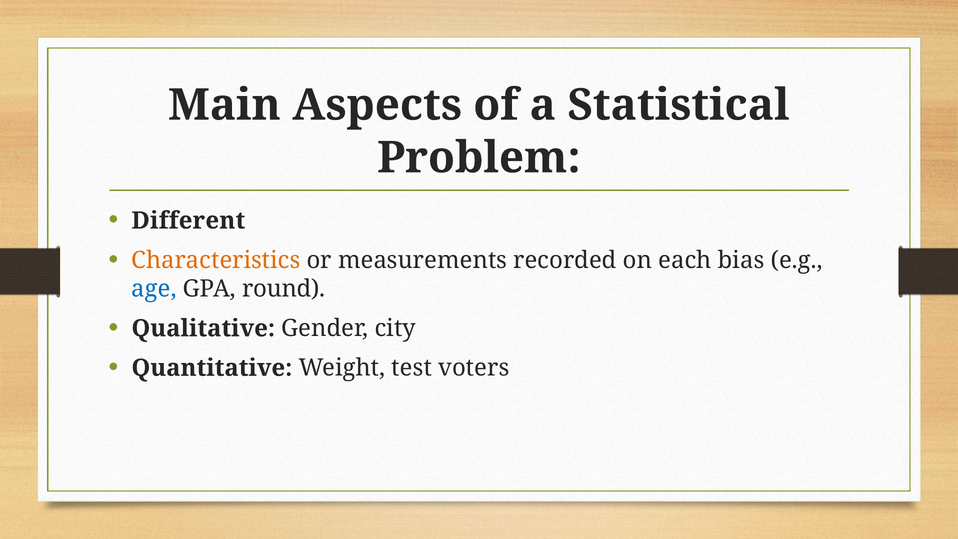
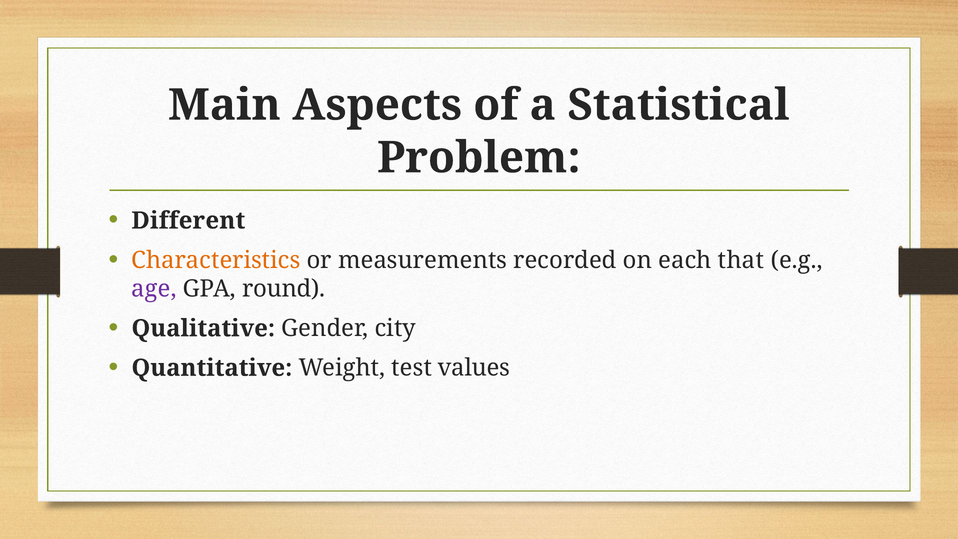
bias: bias -> that (741, 260)
age colour: blue -> purple (154, 289)
voters: voters -> values (474, 368)
